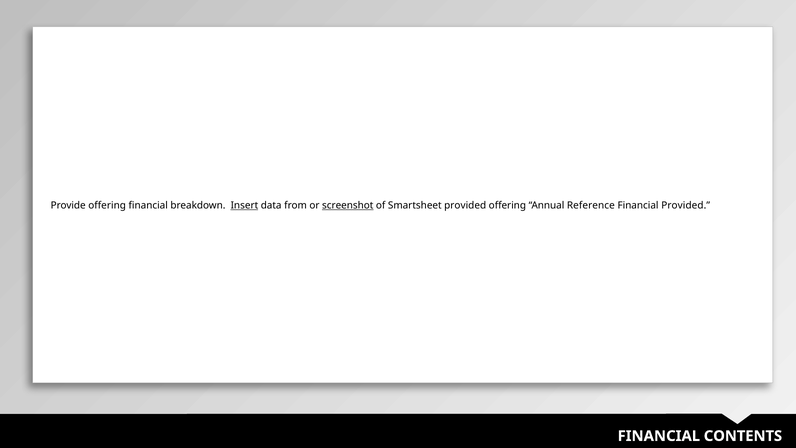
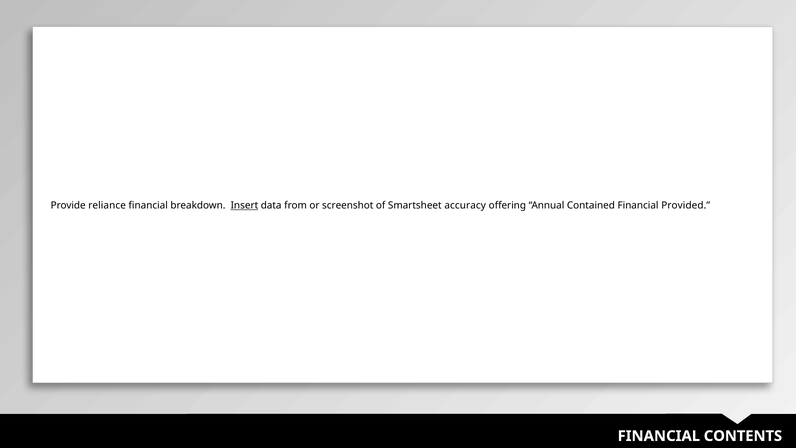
Provide offering: offering -> reliance (107, 205)
screenshot underline: present -> none (348, 205)
Smartsheet provided: provided -> accuracy (465, 205)
Reference: Reference -> Contained (591, 205)
